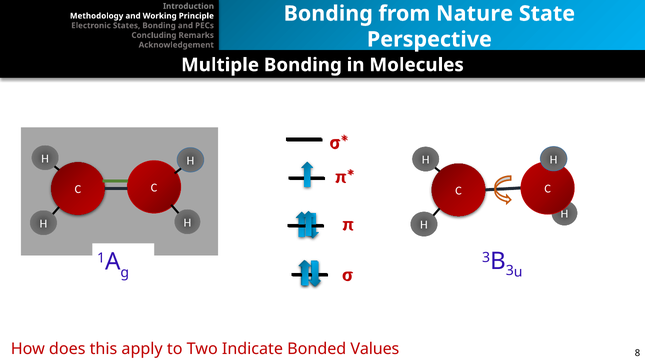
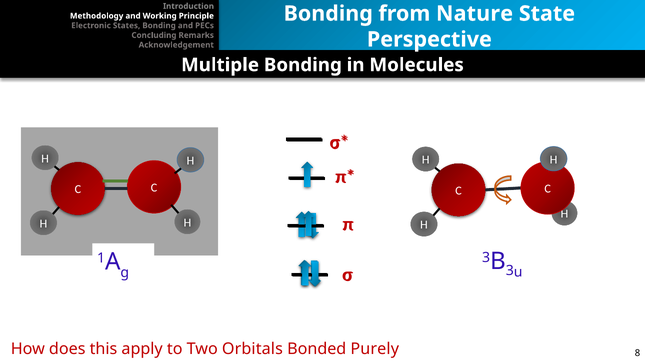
Indicate: Indicate -> Orbitals (252, 349)
Values: Values -> Purely (375, 349)
